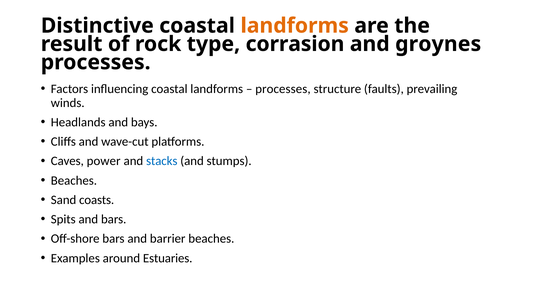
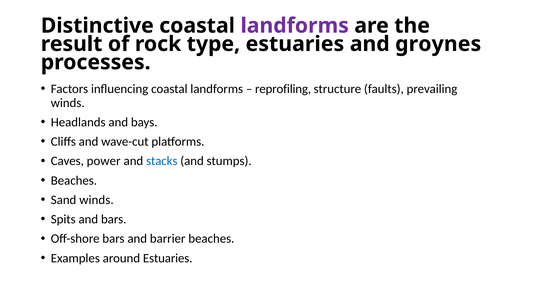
landforms colour: orange -> purple (295, 26)
type corrasion: corrasion -> estuaries (295, 44)
processes: processes -> reprofiling (283, 89)
Sand coasts: coasts -> winds (97, 200)
